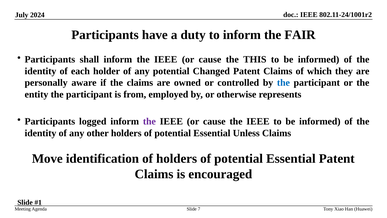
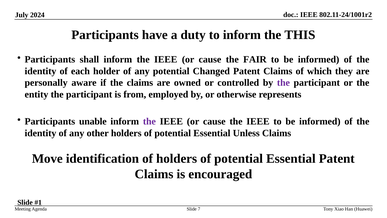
FAIR: FAIR -> THIS (300, 35)
THIS: THIS -> FAIR (255, 59)
the colour: blue -> purple (283, 83)
logged: logged -> unable (93, 121)
